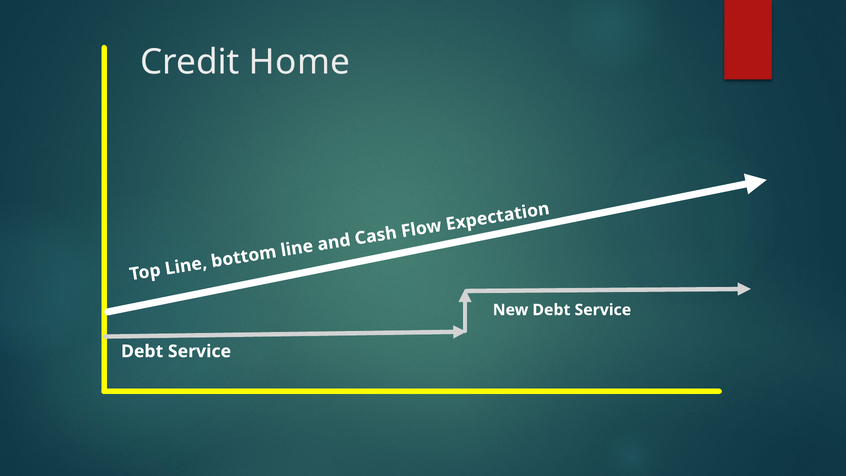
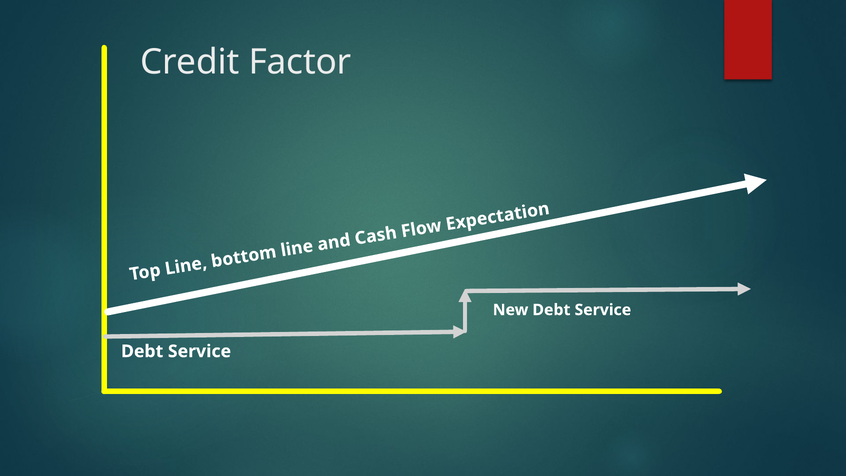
Home: Home -> Factor (300, 62)
